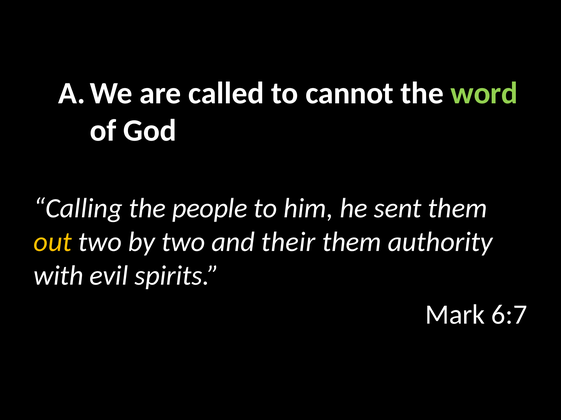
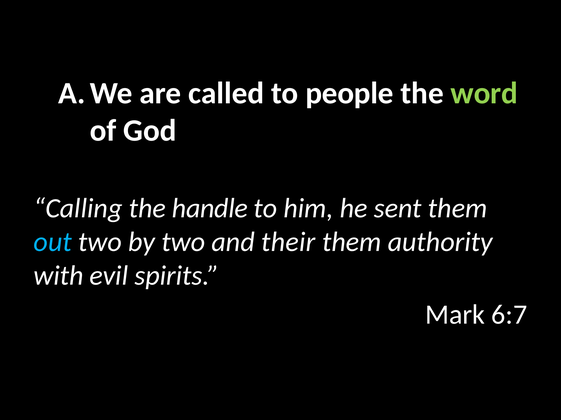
cannot: cannot -> people (350, 93)
people: people -> handle (210, 209)
out colour: yellow -> light blue (53, 242)
